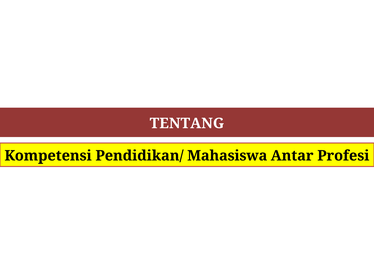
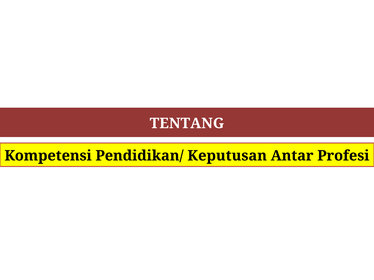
Mahasiswa: Mahasiswa -> Keputusan (227, 156)
